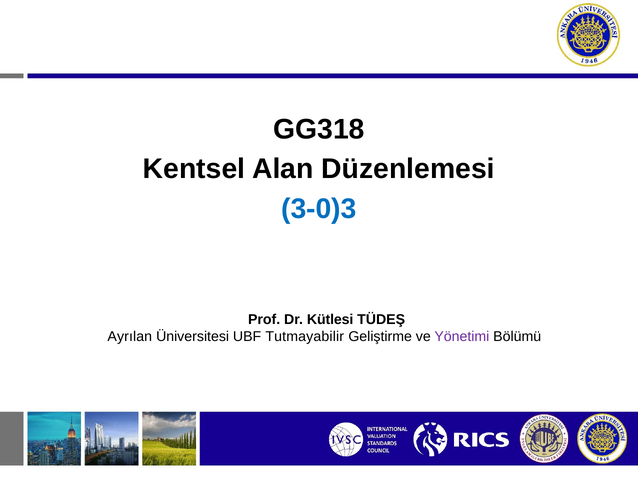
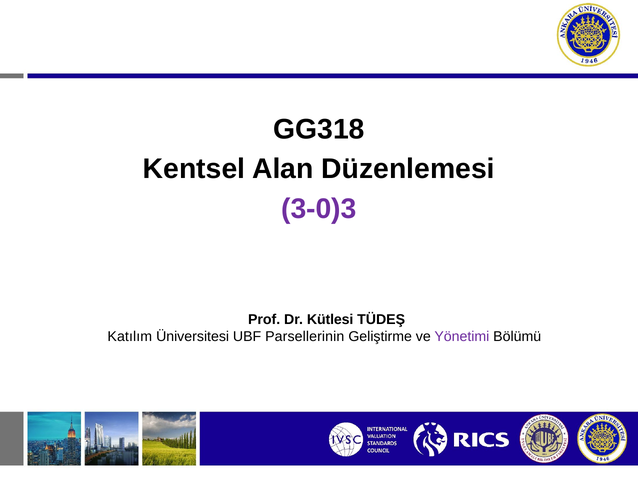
3-0)3 colour: blue -> purple (319, 209)
Ayrılan: Ayrılan -> Katılım (130, 336)
Tutmayabilir: Tutmayabilir -> Parsellerinin (305, 336)
